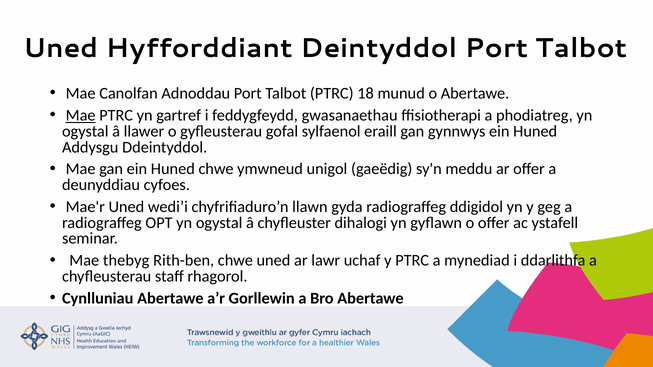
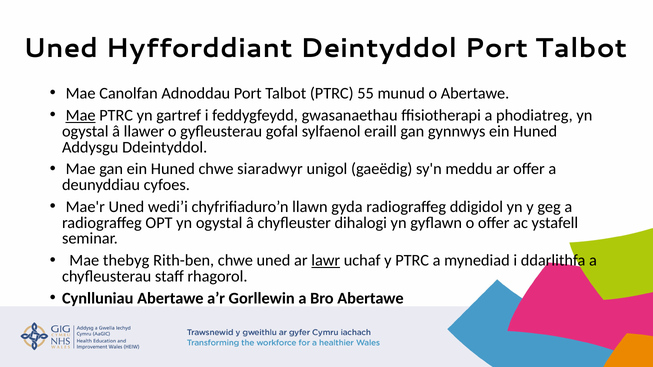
18: 18 -> 55 (366, 94)
ymwneud: ymwneud -> siaradwyr (270, 169)
lawr underline: none -> present (326, 261)
